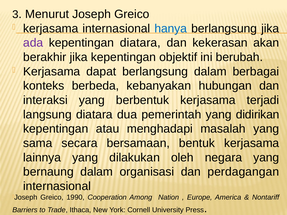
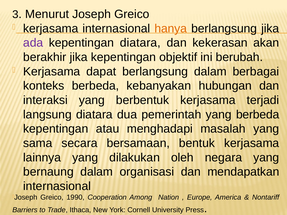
hanya colour: blue -> orange (171, 29)
yang didirikan: didirikan -> berbeda (258, 115)
perdagangan: perdagangan -> mendapatkan (243, 172)
